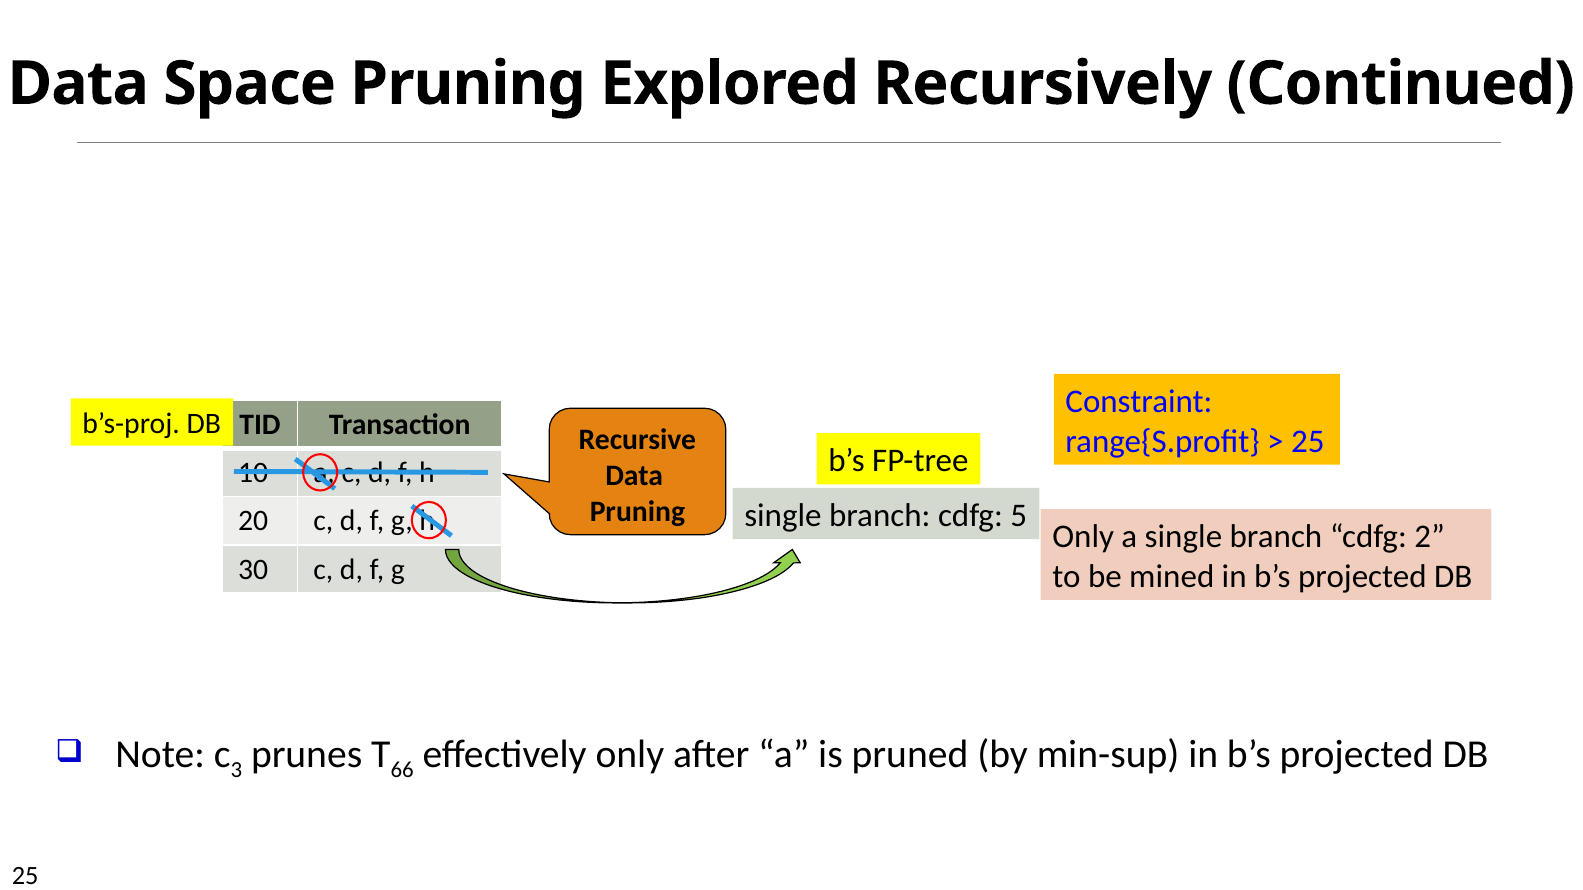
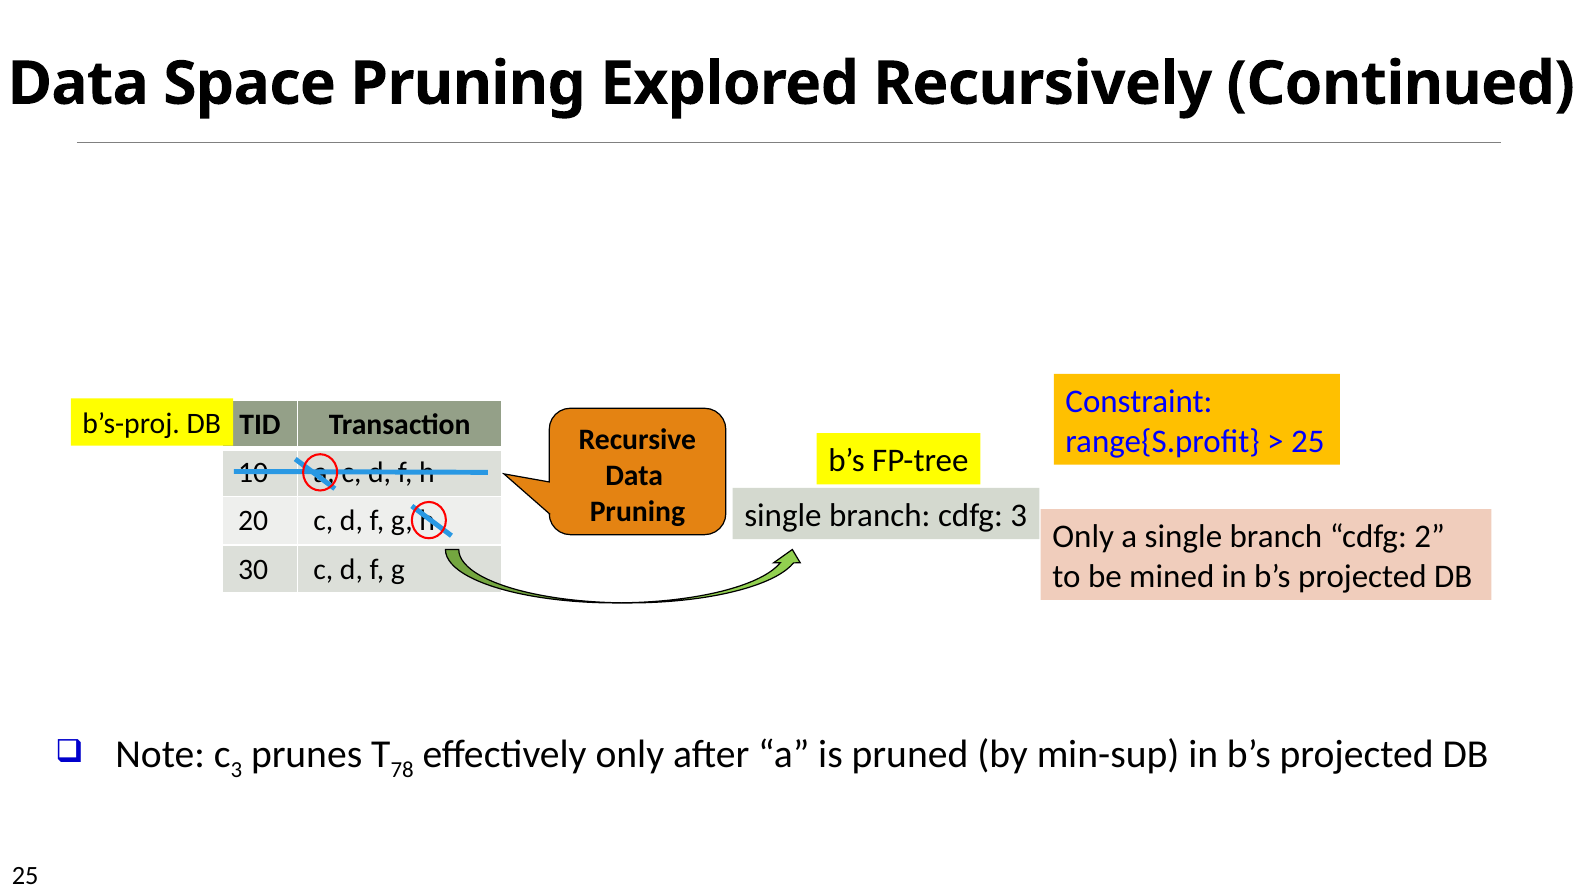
cdfg 5: 5 -> 3 (1019, 516)
66: 66 -> 78 (402, 770)
